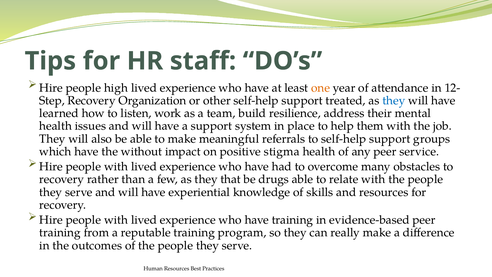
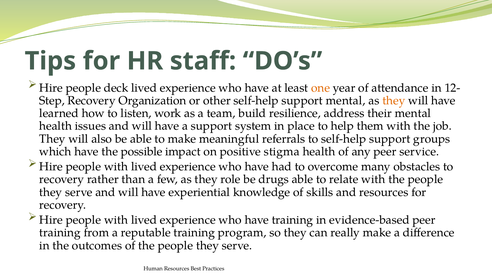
high: high -> deck (116, 88)
support treated: treated -> mental (346, 101)
they colour: blue -> orange (394, 101)
without: without -> possible (142, 151)
that: that -> role (231, 179)
